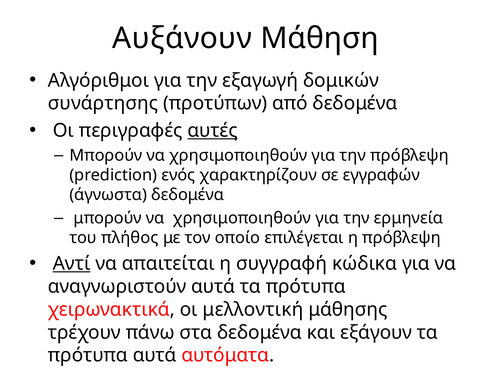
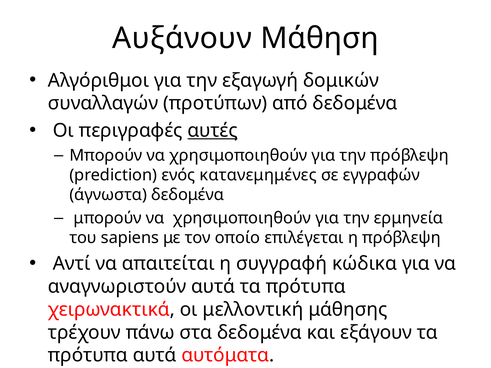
συνάρτησης: συνάρτησης -> συναλλαγών (103, 103)
χαρακτηρίζουν: χαρακτηρίζουν -> κατανεμημένες (258, 175)
πλήθος: πλήθος -> sapiens (130, 238)
Αντί underline: present -> none (72, 264)
